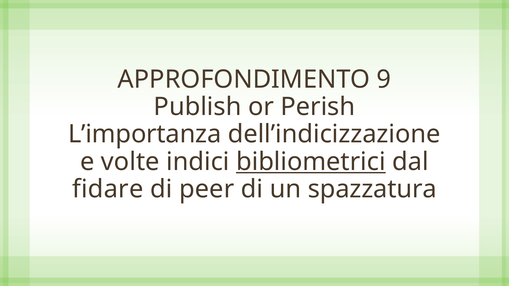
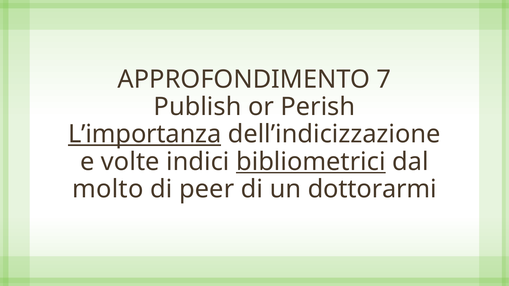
9: 9 -> 7 (384, 79)
L’importanza underline: none -> present (145, 134)
fidare: fidare -> molto (108, 189)
spazzatura: spazzatura -> dottorarmi (372, 189)
